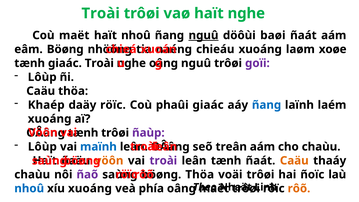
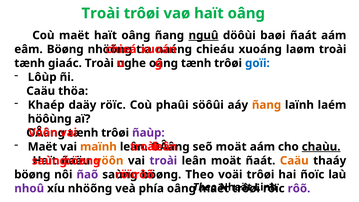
vaø haït nghe: nghe -> oâng (246, 13)
nhoû: nhoû -> oâng (136, 35)
laøm xoøe: xoøe -> troài (333, 49)
nguû: nguû -> tænh (196, 63)
goïi colour: purple -> blue (257, 63)
phaûi giaác: giaác -> söôûi (208, 105)
ñang colour: blue -> orange (267, 105)
xuoáng: xuoáng -> höôùng (50, 119)
Lôùp: Lôùp -> Maët (42, 147)
maïnh colour: blue -> orange (98, 147)
seõ treân: treân -> moät (231, 147)
chaùu underline: none -> present (321, 147)
leân tænh: tænh -> moät (226, 161)
chaùu: chaùu -> böøng (32, 174)
böøng Thöa: Thöa -> Theo (200, 174)
nhoû colour: blue -> purple (29, 188)
xíu xuoáng: xuoáng -> nhöõng (90, 188)
rôõ colour: orange -> purple (299, 188)
